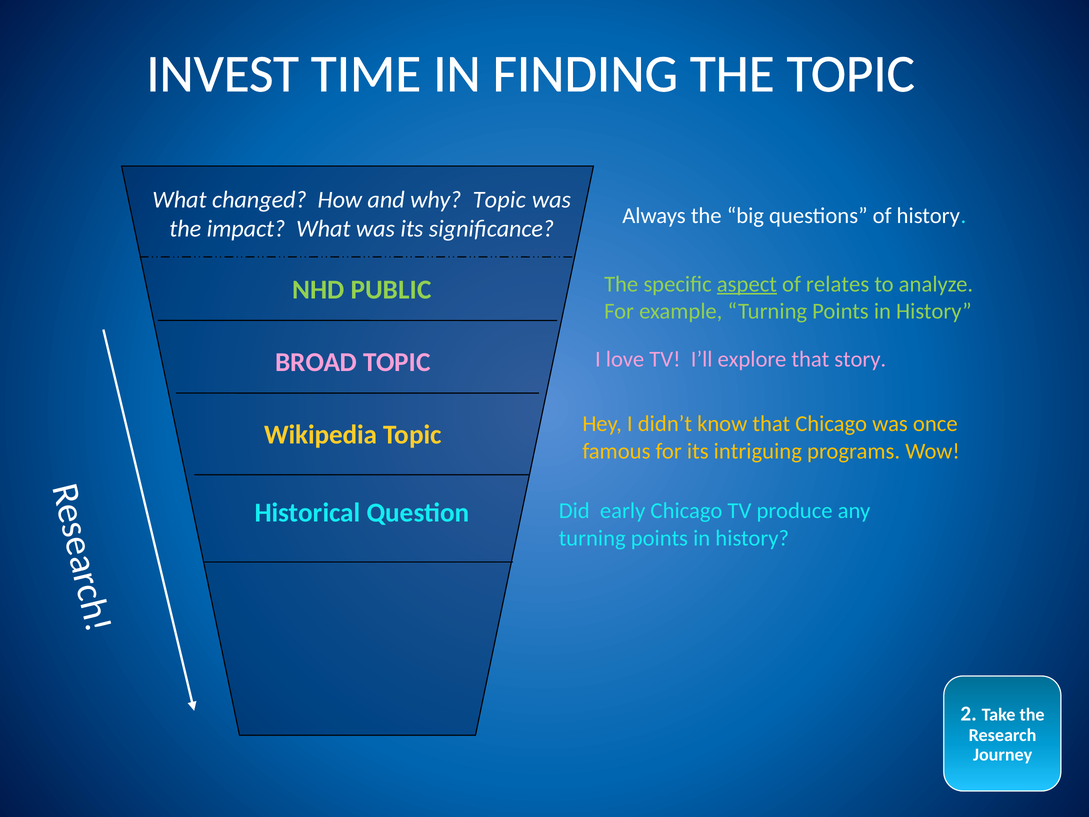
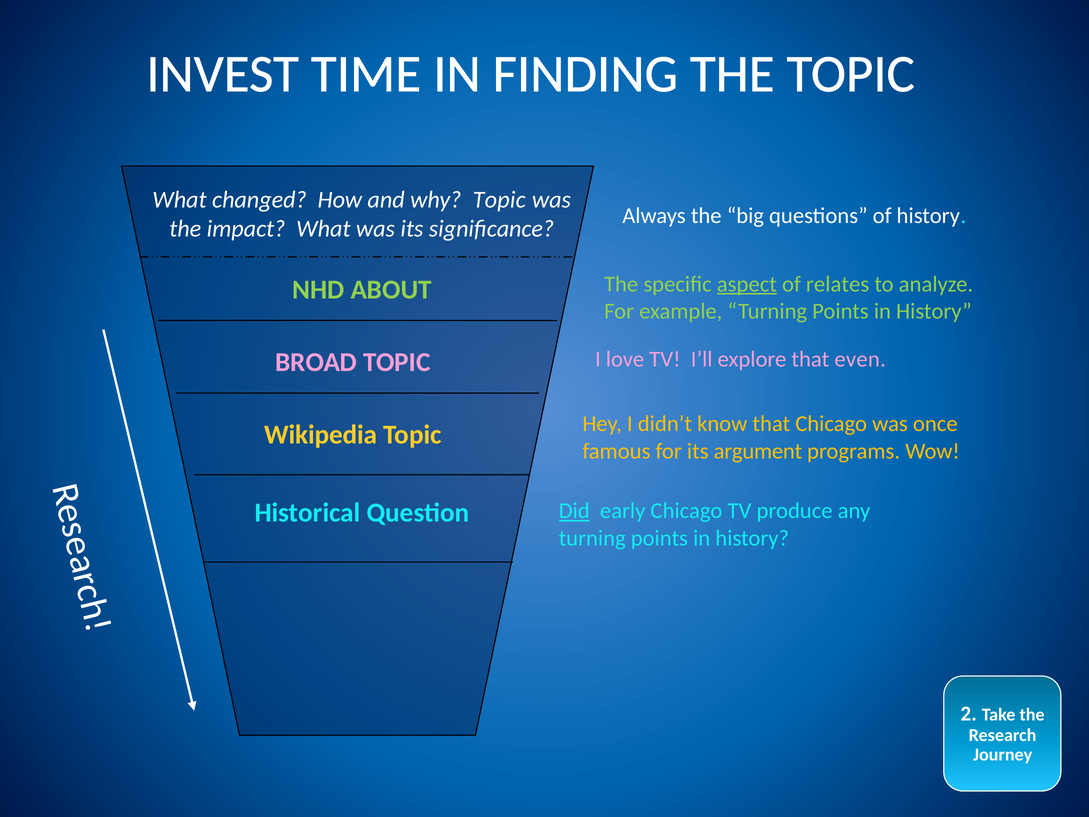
PUBLIC: PUBLIC -> ABOUT (391, 289)
story: story -> even (860, 359)
intriguing: intriguing -> argument (758, 451)
Did underline: none -> present (574, 511)
